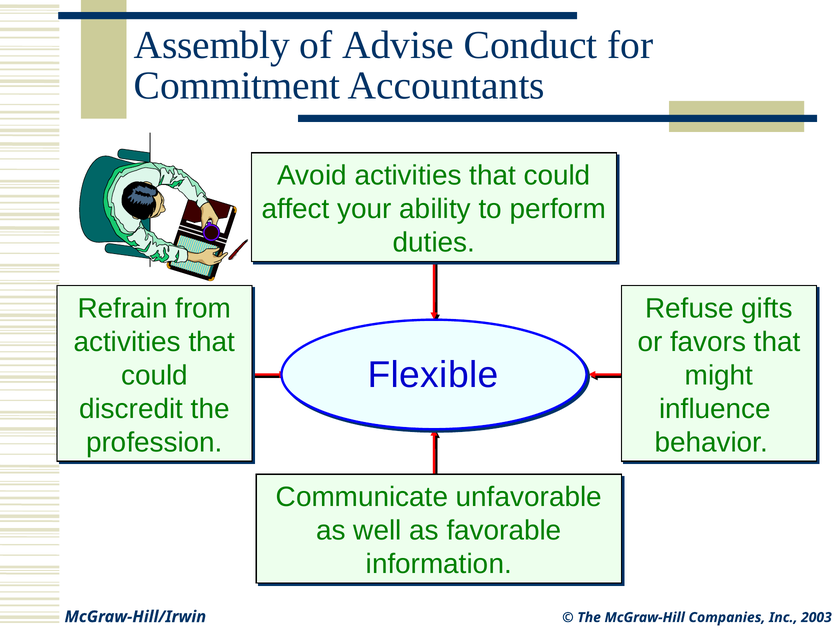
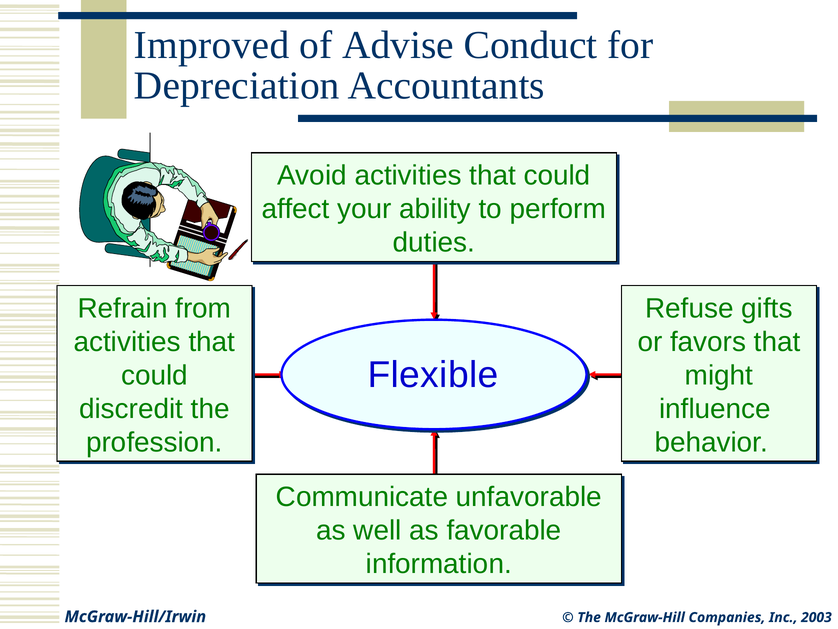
Assembly: Assembly -> Improved (212, 45)
Commitment: Commitment -> Depreciation (237, 86)
